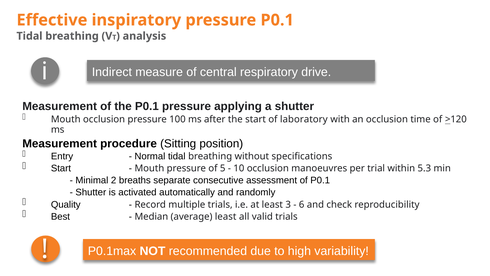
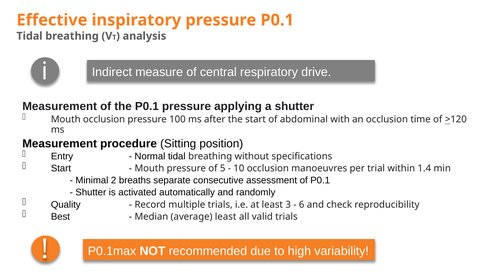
laboratory: laboratory -> abdominal (304, 119)
5.3: 5.3 -> 1.4 (424, 168)
